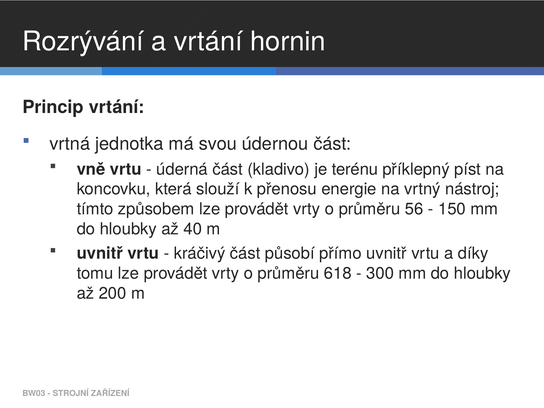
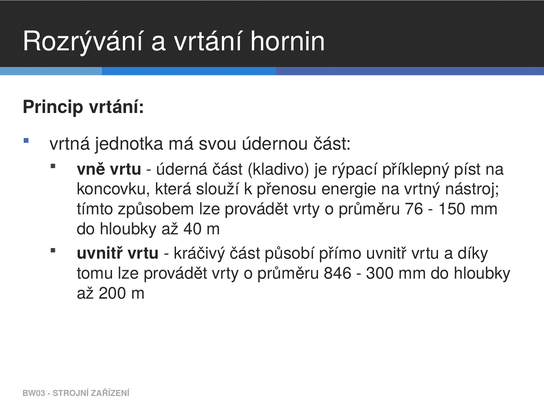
terénu: terénu -> rýpací (355, 169)
56: 56 -> 76 (414, 209)
618: 618 -> 846 (338, 273)
